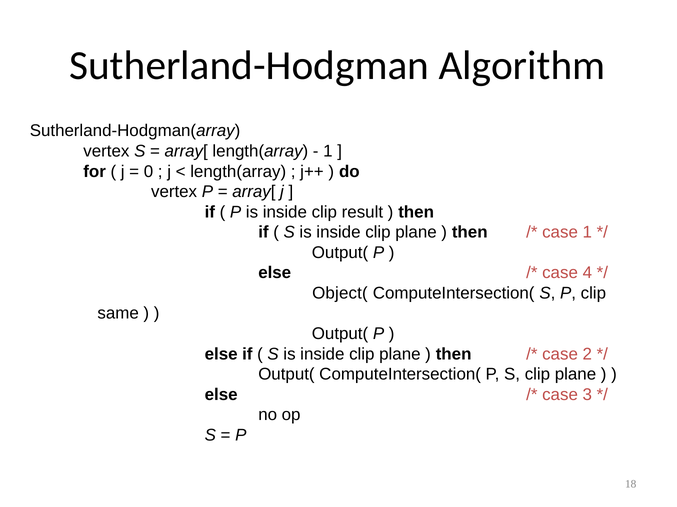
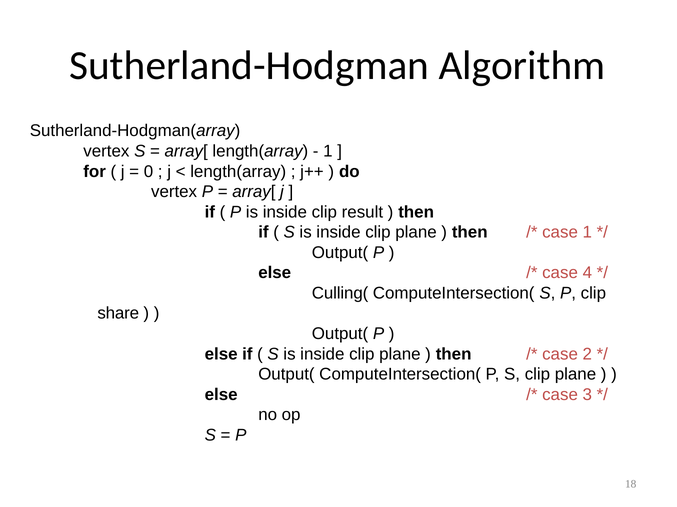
Object(: Object( -> Culling( (340, 294)
same: same -> share (118, 314)
